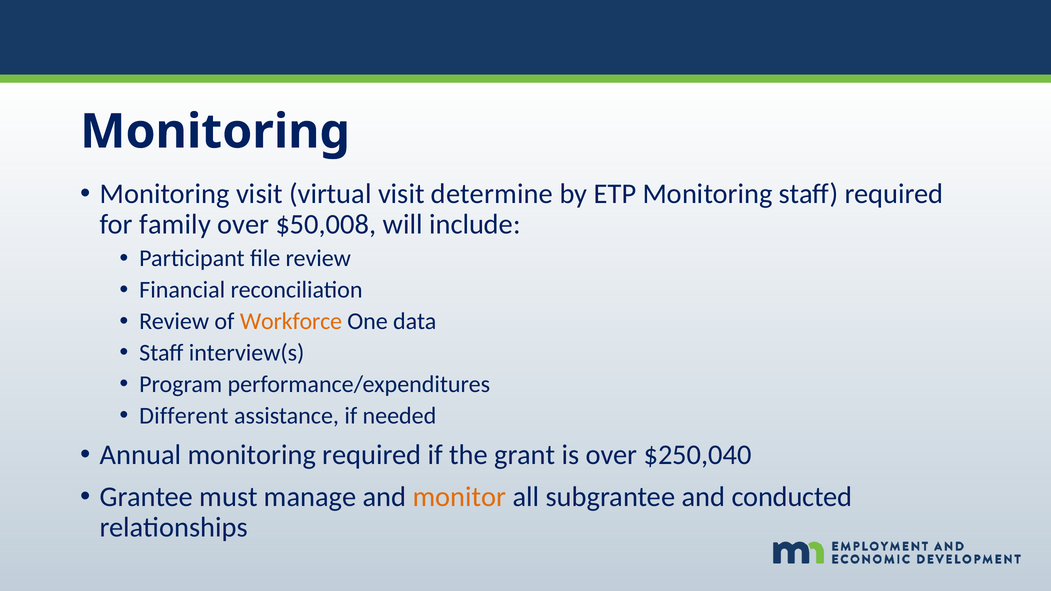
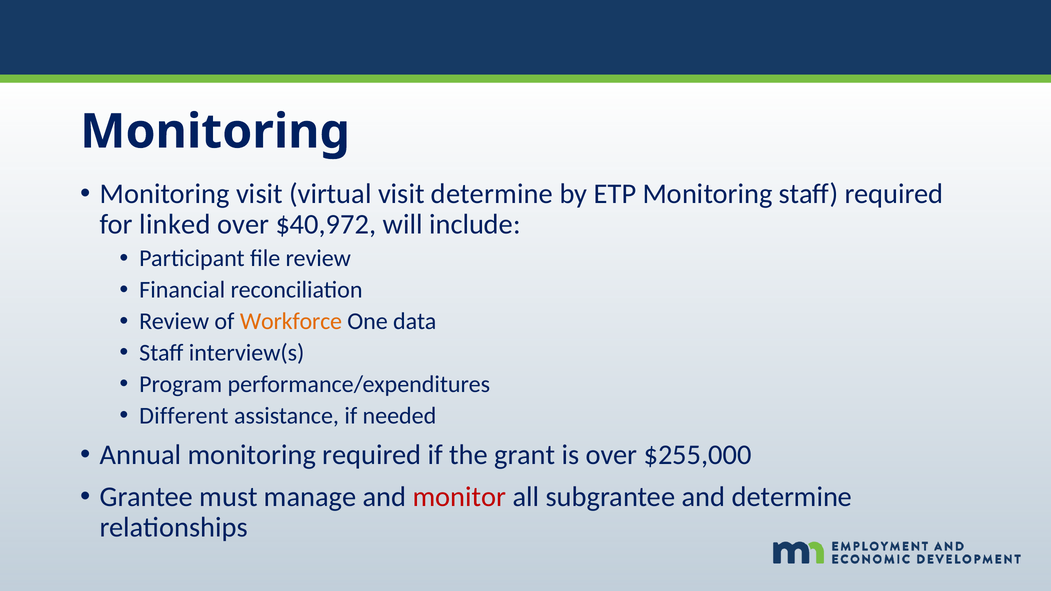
family: family -> linked (175, 225)
$50,008: $50,008 -> $40,972 (326, 225)
$250,040: $250,040 -> $255,000 (698, 455)
monitor colour: orange -> red (459, 497)
and conducted: conducted -> determine (792, 497)
